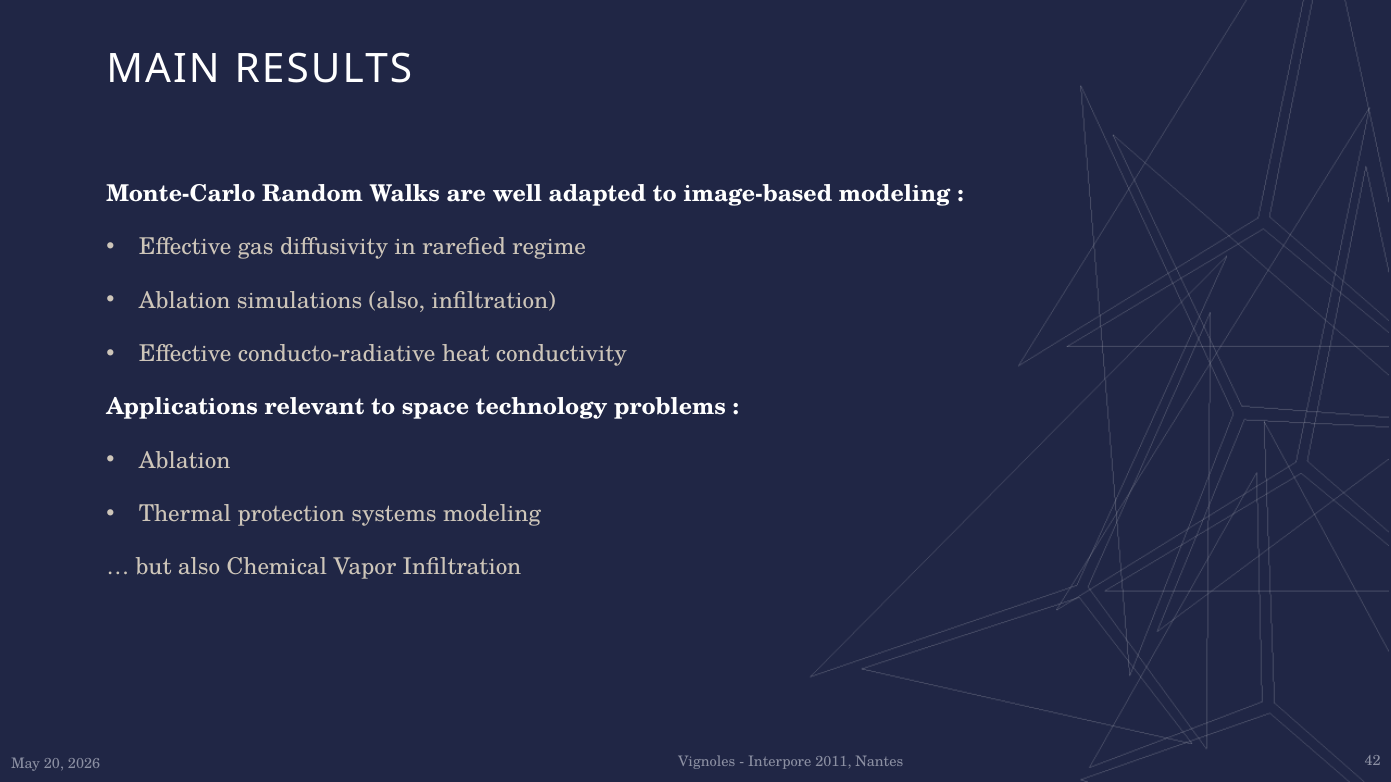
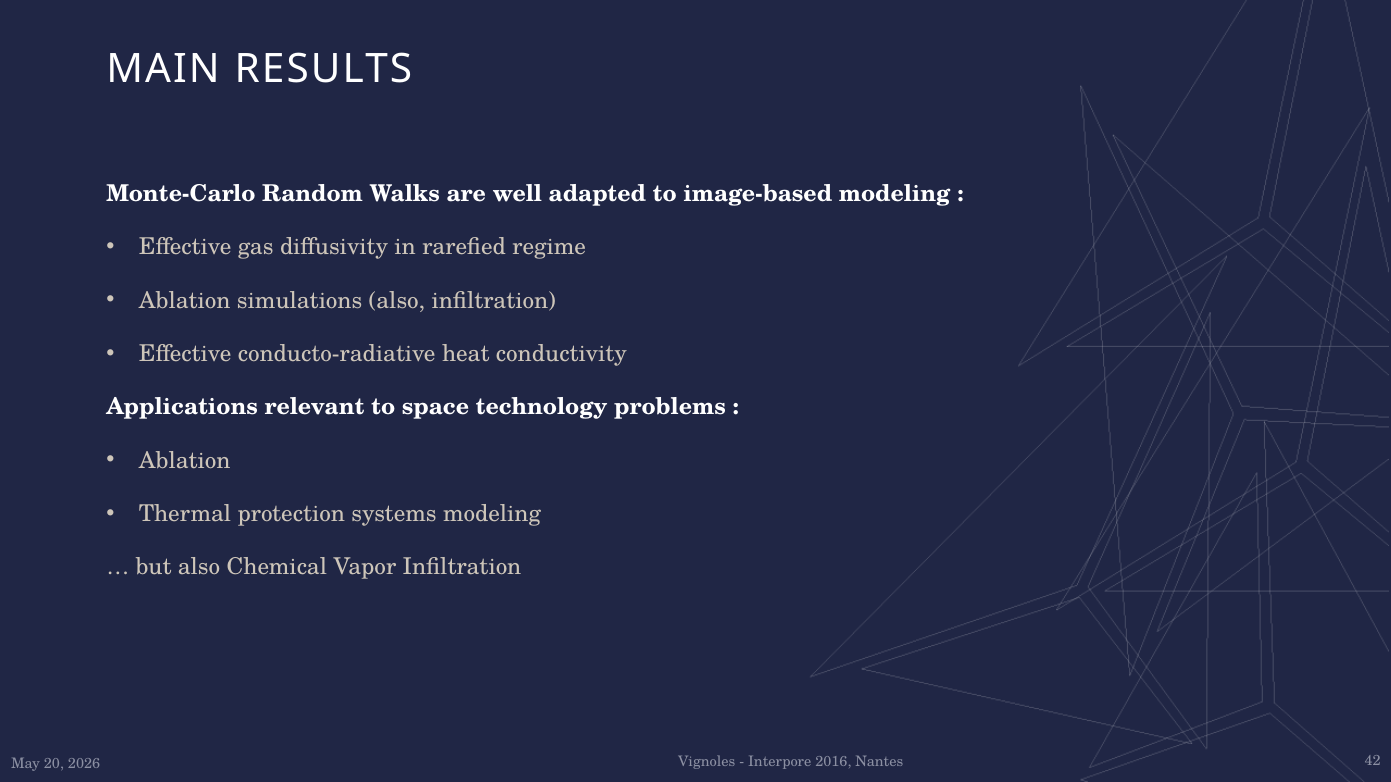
2011: 2011 -> 2016 (833, 763)
